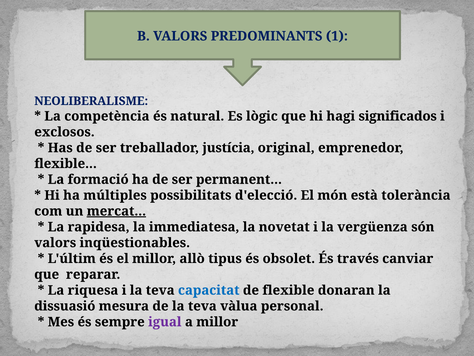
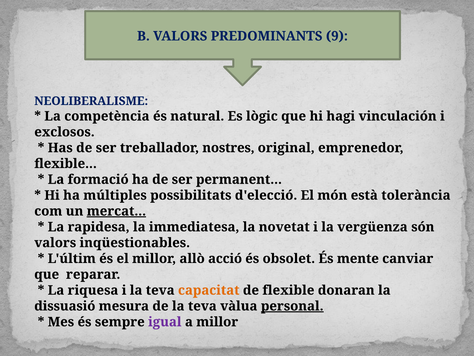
1: 1 -> 9 (337, 36)
significados: significados -> vinculación (398, 116)
justícia: justícia -> nostres (228, 148)
tipus: tipus -> acció (225, 258)
través: través -> mente (358, 258)
capacitat colour: blue -> orange (209, 290)
personal underline: none -> present (292, 306)
